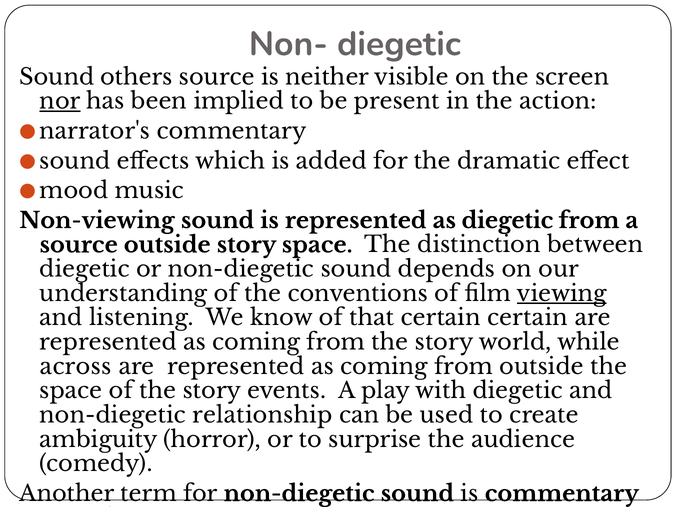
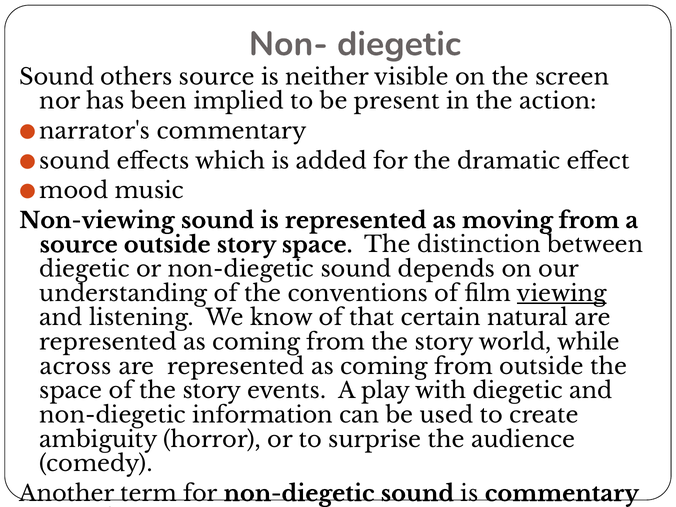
nor underline: present -> none (60, 102)
as diegetic: diegetic -> moving (507, 221)
certain certain: certain -> natural (528, 318)
relationship: relationship -> information (263, 415)
